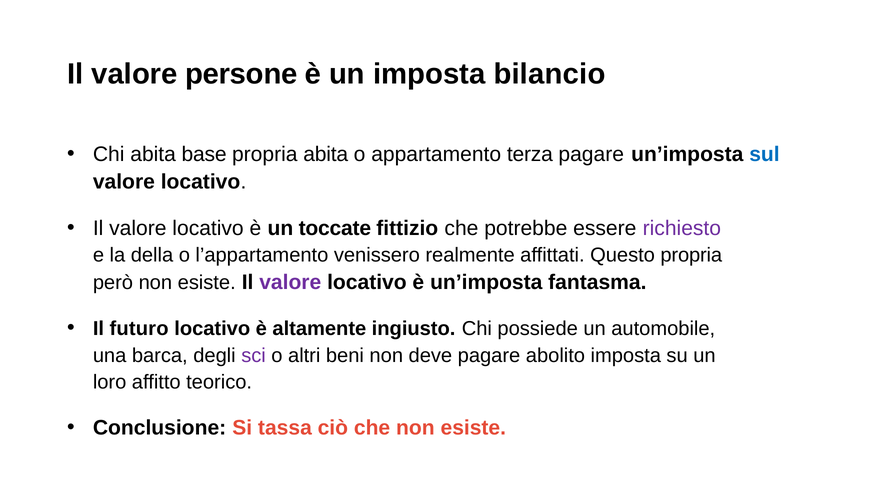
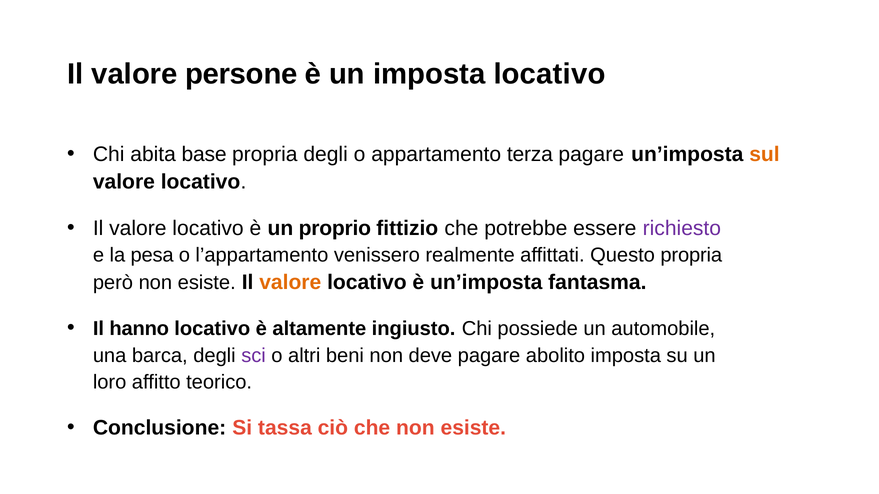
imposta bilancio: bilancio -> locativo (550, 74)
propria abita: abita -> degli (326, 154)
sul colour: blue -> orange (764, 154)
toccate: toccate -> proprio (335, 228)
della: della -> pesa (152, 255)
valore colour: purple -> orange (290, 283)
futuro: futuro -> hanno (139, 329)
